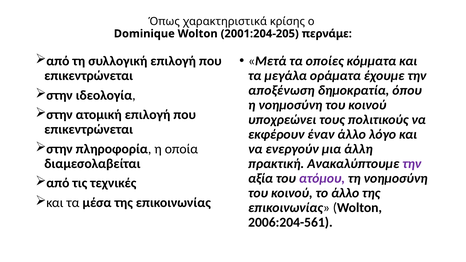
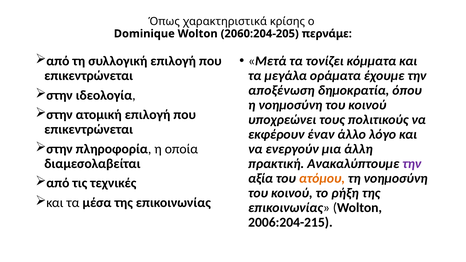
2001:204-205: 2001:204-205 -> 2060:204-205 (260, 34)
οποίες: οποίες -> τονίζει (325, 61)
ατόμου colour: purple -> orange (322, 178)
το άλλο: άλλο -> ρήξη (345, 193)
2006:204-561: 2006:204-561 -> 2006:204-215 (290, 223)
